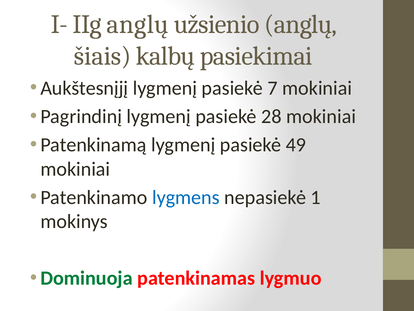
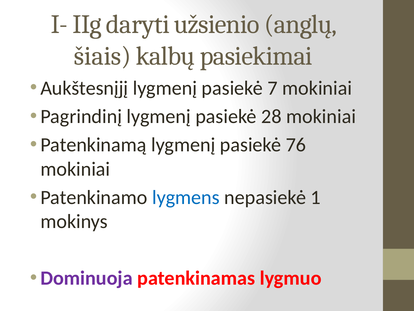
IIg anglų: anglų -> daryti (138, 24)
49: 49 -> 76 (296, 145)
Dominuoja colour: green -> purple (87, 278)
